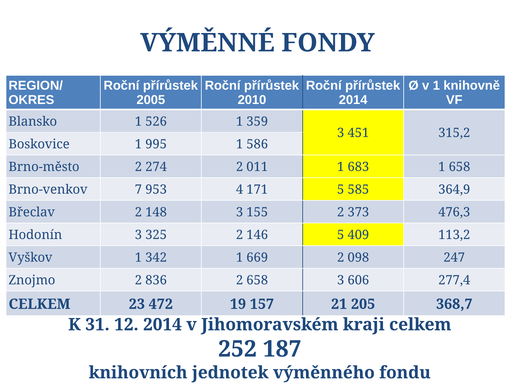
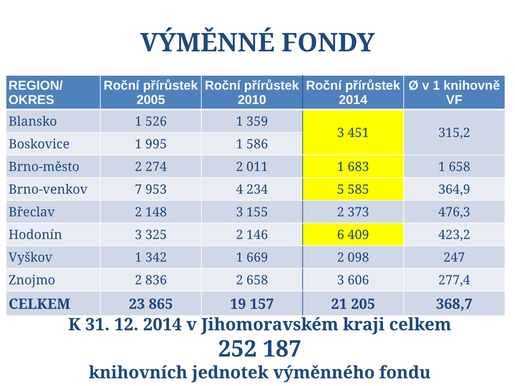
171: 171 -> 234 (257, 190)
146 5: 5 -> 6 (341, 235)
113,2: 113,2 -> 423,2 (454, 235)
472: 472 -> 865 (161, 304)
